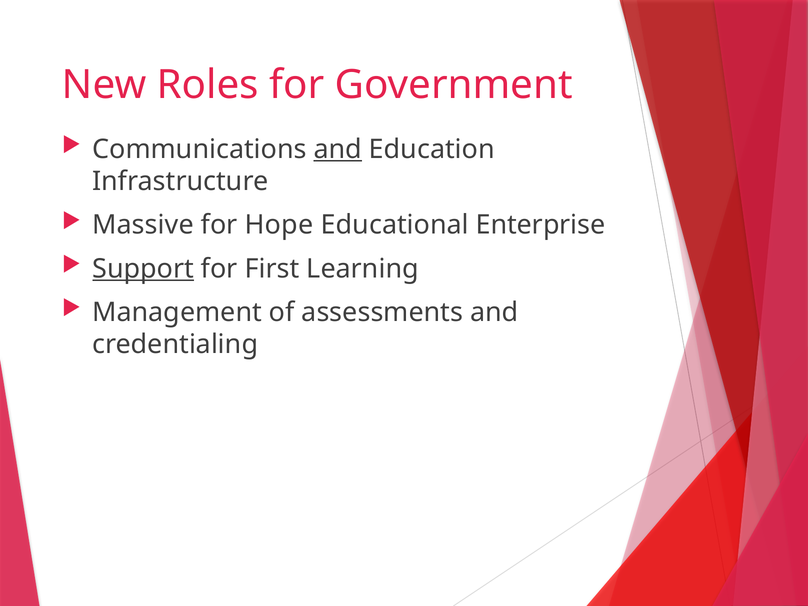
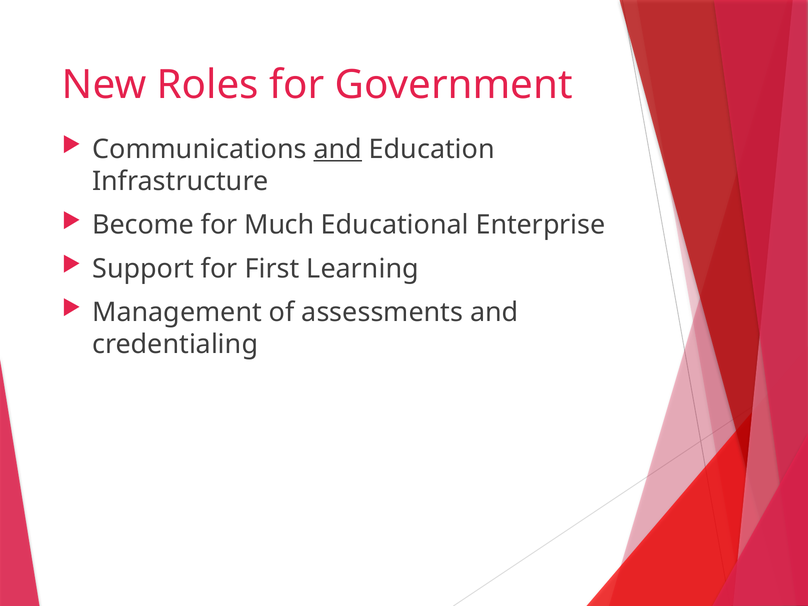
Massive: Massive -> Become (143, 225)
Hope: Hope -> Much (279, 225)
Support underline: present -> none (143, 269)
